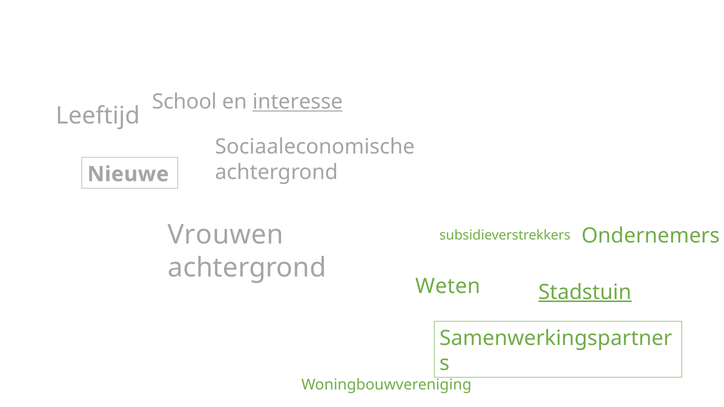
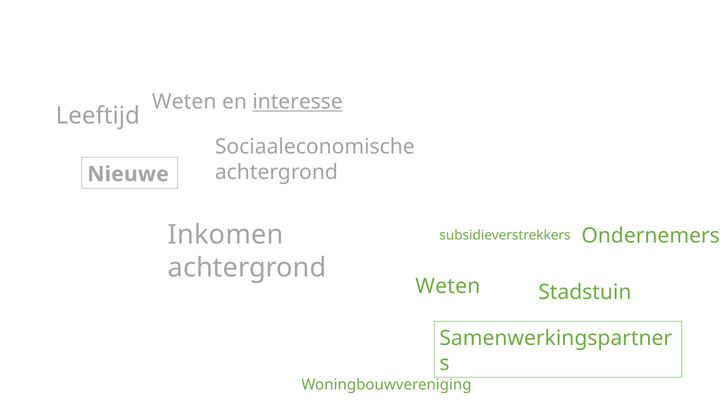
School: School -> Weten (184, 102)
Vrouwen: Vrouwen -> Inkomen (226, 235)
Stadstuin underline: present -> none (585, 292)
